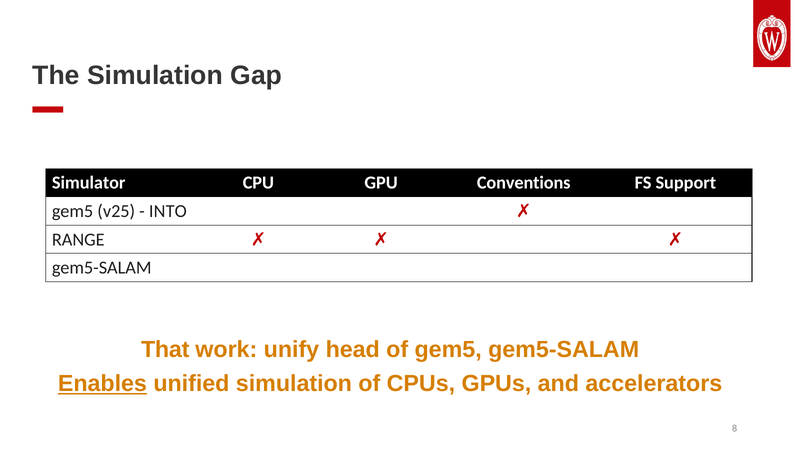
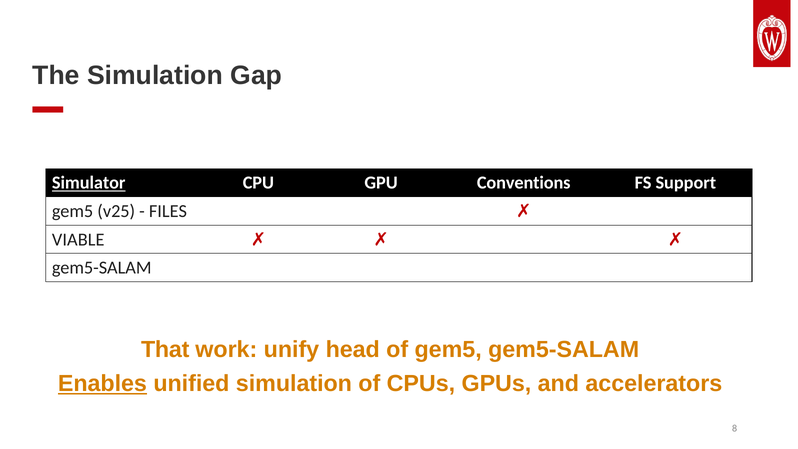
Simulator underline: none -> present (89, 183)
INTO: INTO -> FILES (168, 211)
RANGE: RANGE -> VIABLE (78, 239)
